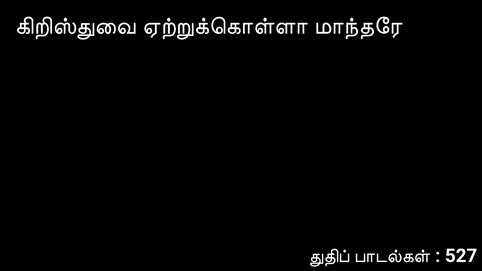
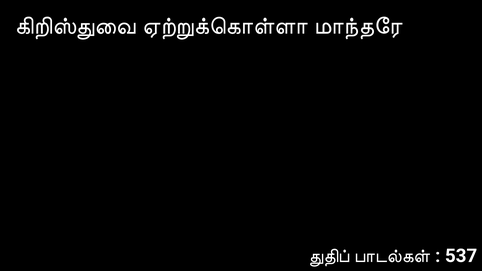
527: 527 -> 537 (461, 256)
